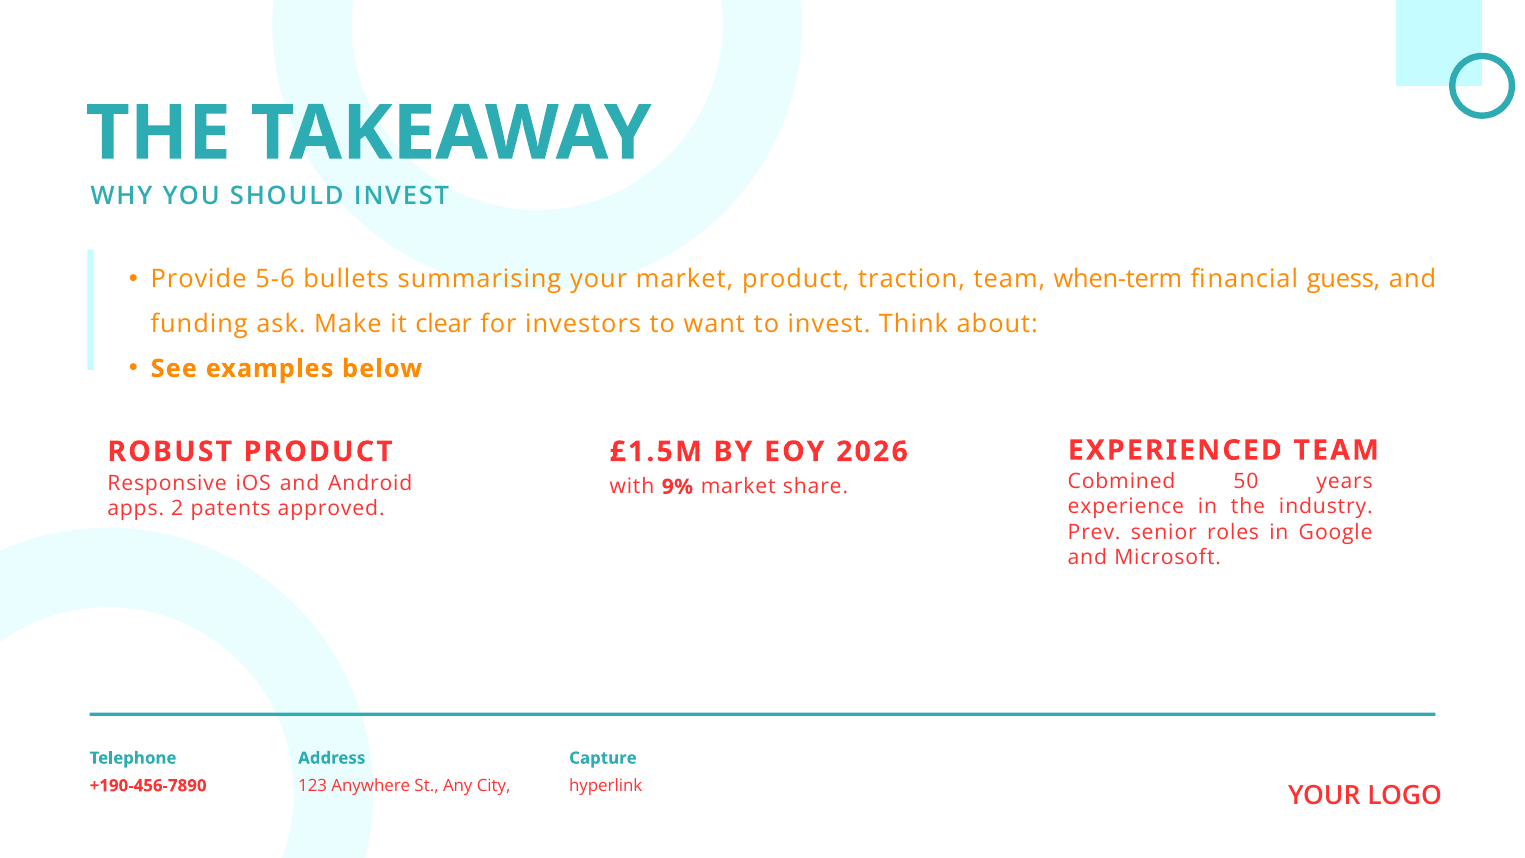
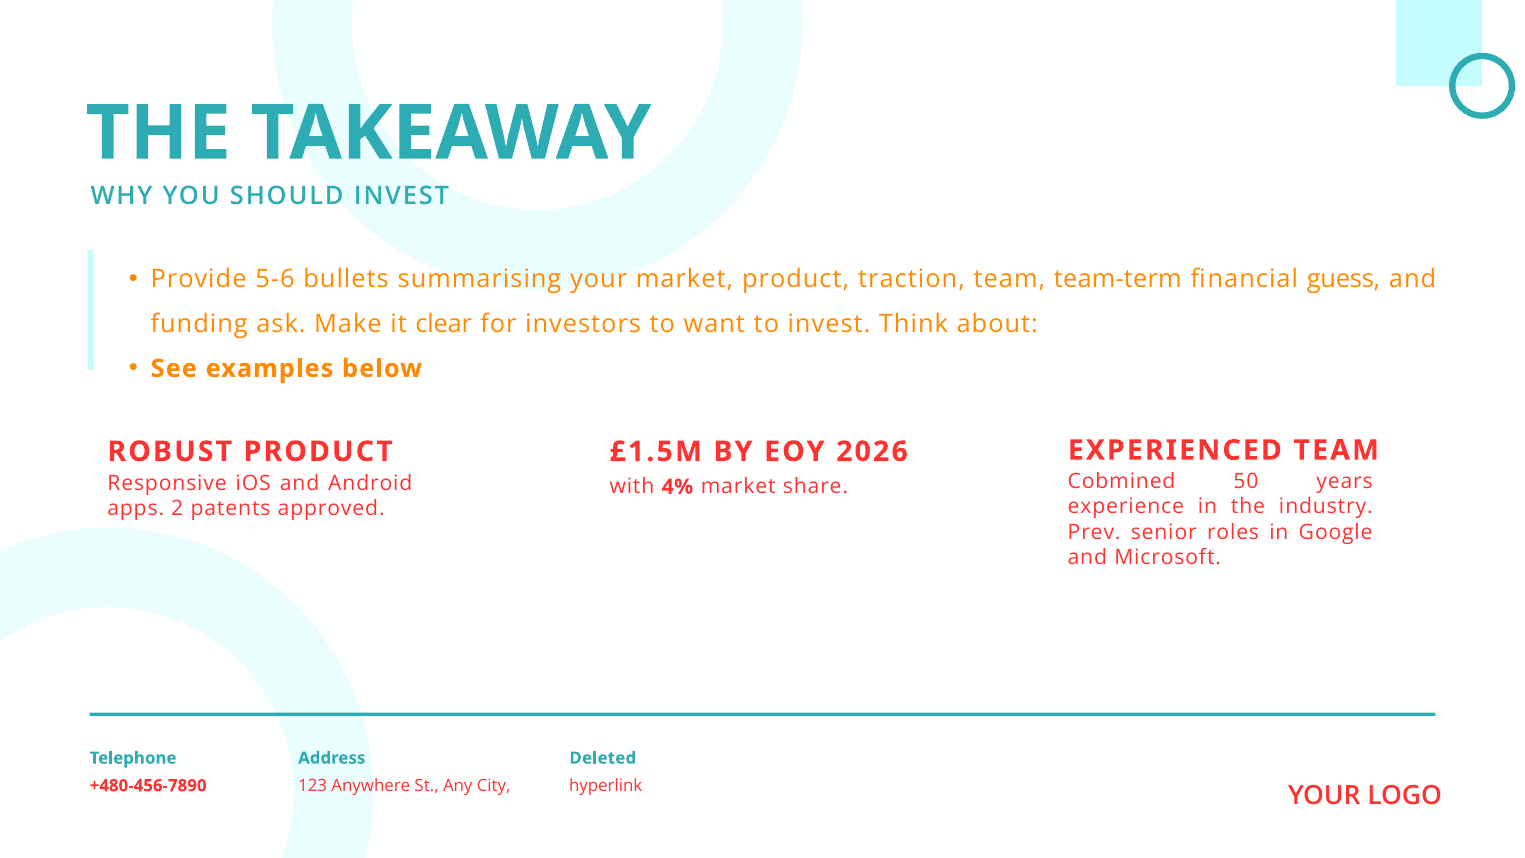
when-term: when-term -> team-term (1118, 279)
9%: 9% -> 4% (677, 487)
Capture: Capture -> Deleted (603, 758)
+190-456-7890: +190-456-7890 -> +480-456-7890 (148, 786)
